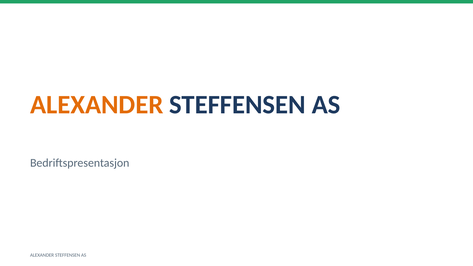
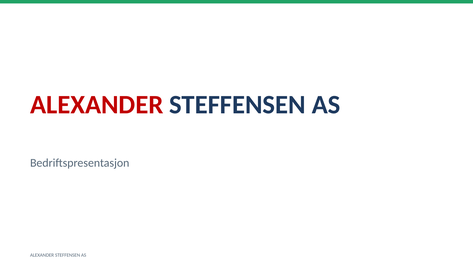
ALEXANDER colour: orange -> red (97, 105)
